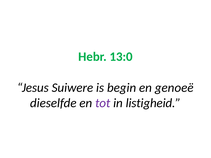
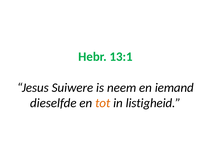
13:0: 13:0 -> 13:1 (121, 57)
begin: begin -> neem (122, 88)
genoeë: genoeë -> iemand (174, 88)
tot colour: purple -> orange (103, 103)
